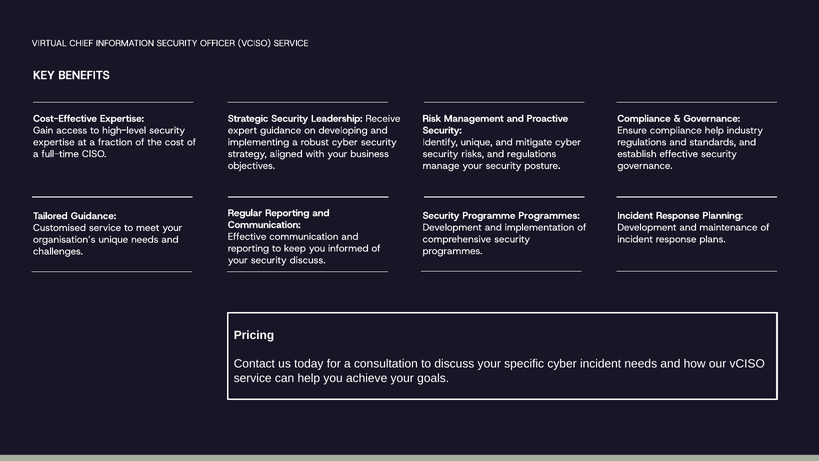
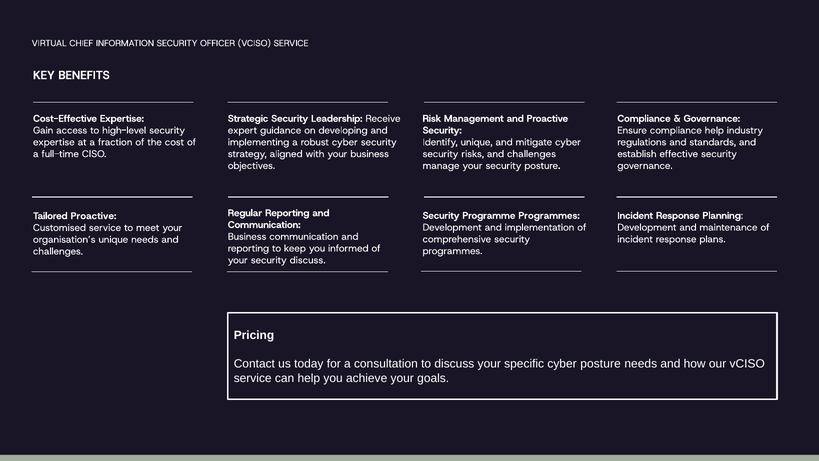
risks and regulations: regulations -> challenges (532, 154)
Tailored Guidance: Guidance -> Proactive (93, 216)
Effective: Effective -> Business (247, 236)
cyber incident: incident -> posture (601, 364)
